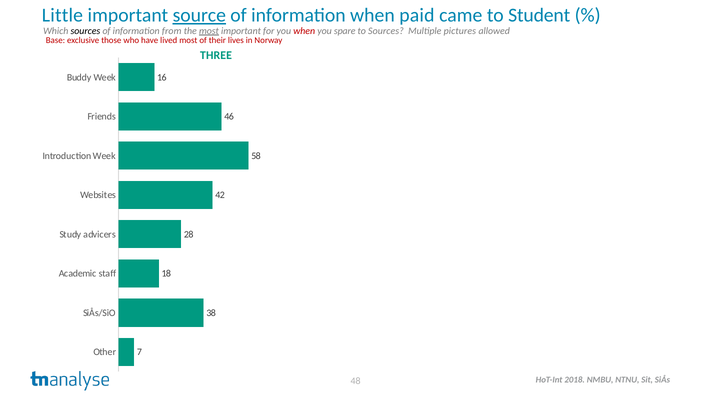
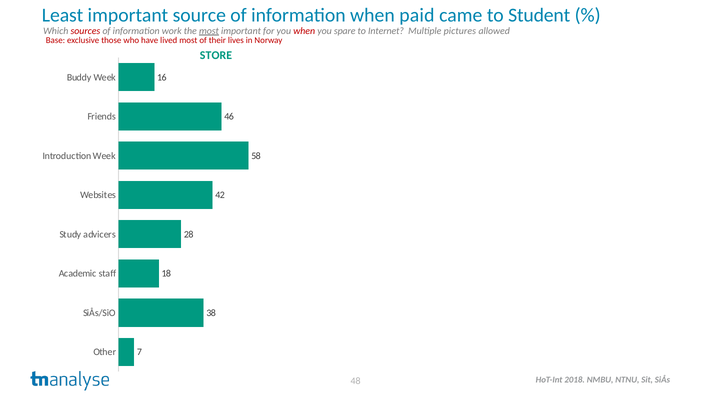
Little: Little -> Least (63, 15)
source underline: present -> none (199, 15)
sources colour: black -> red (85, 31)
from: from -> work (172, 31)
to Sources: Sources -> Internet (386, 31)
THREE: THREE -> STORE (216, 55)
